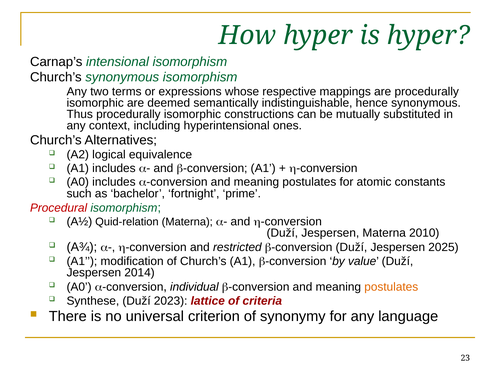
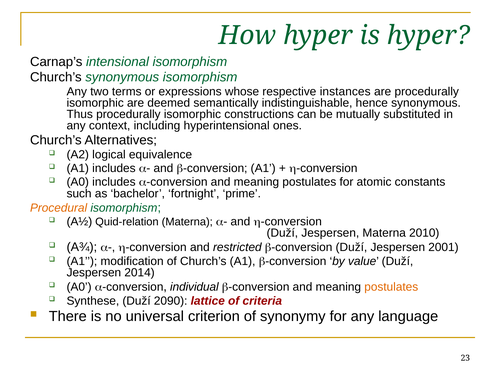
mappings: mappings -> instances (345, 92)
Procedural colour: red -> orange (59, 208)
2025: 2025 -> 2001 (443, 247)
2023: 2023 -> 2090 (171, 301)
